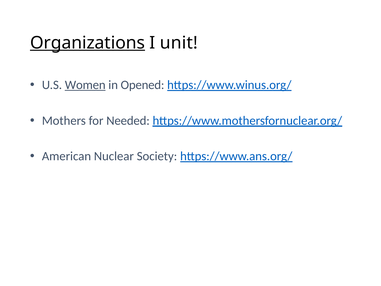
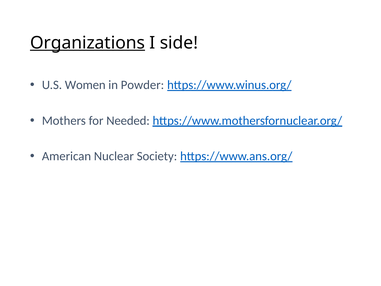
unit: unit -> side (179, 43)
Women underline: present -> none (85, 85)
Opened: Opened -> Powder (142, 85)
